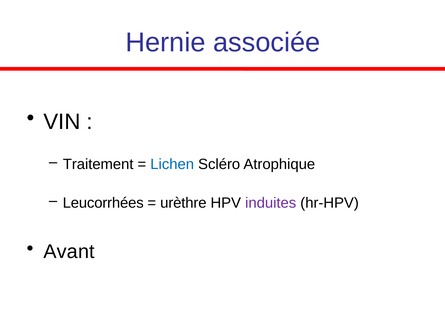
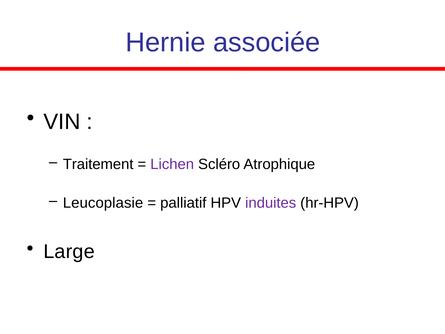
Lichen colour: blue -> purple (172, 164)
Leucorrhées: Leucorrhées -> Leucoplasie (103, 203)
urèthre: urèthre -> palliatif (183, 203)
Avant: Avant -> Large (69, 252)
